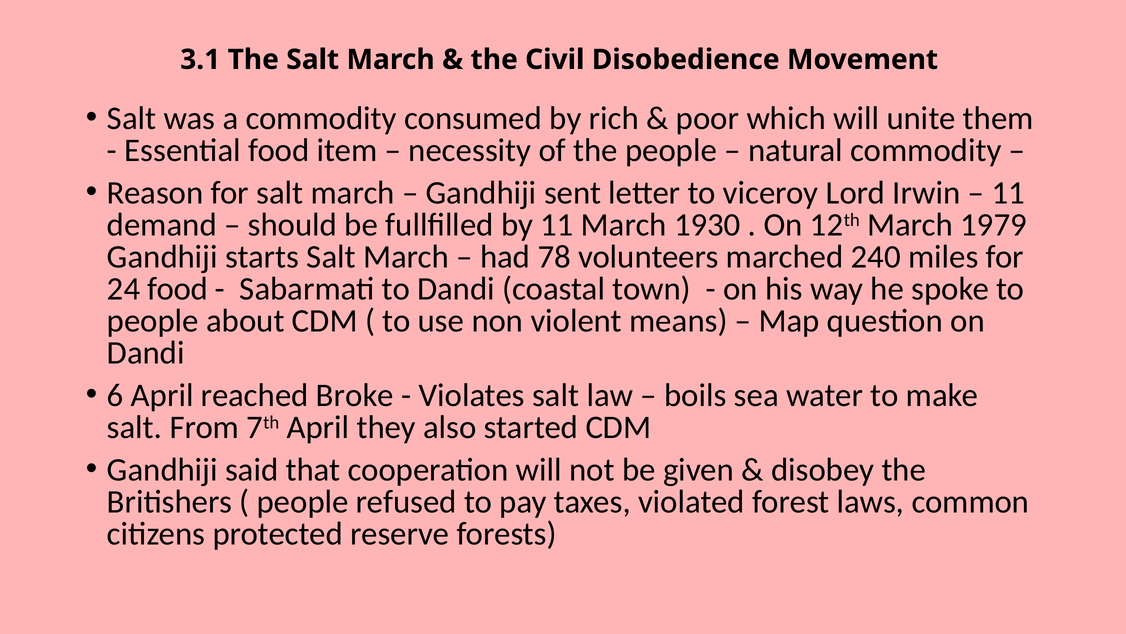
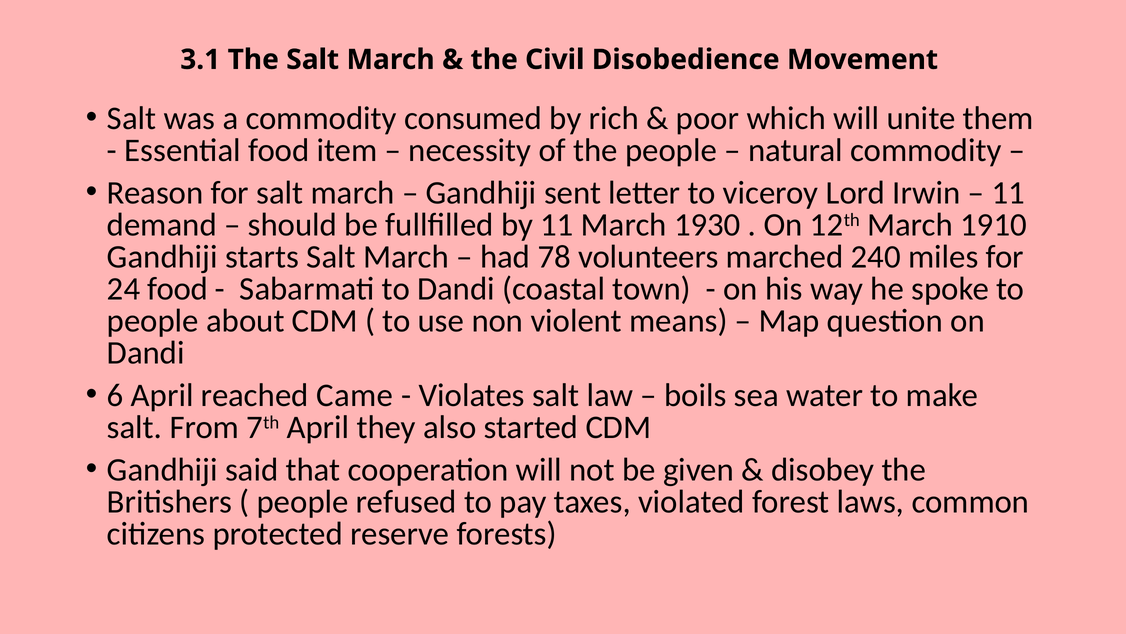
1979: 1979 -> 1910 (994, 225)
Broke: Broke -> Came (355, 395)
